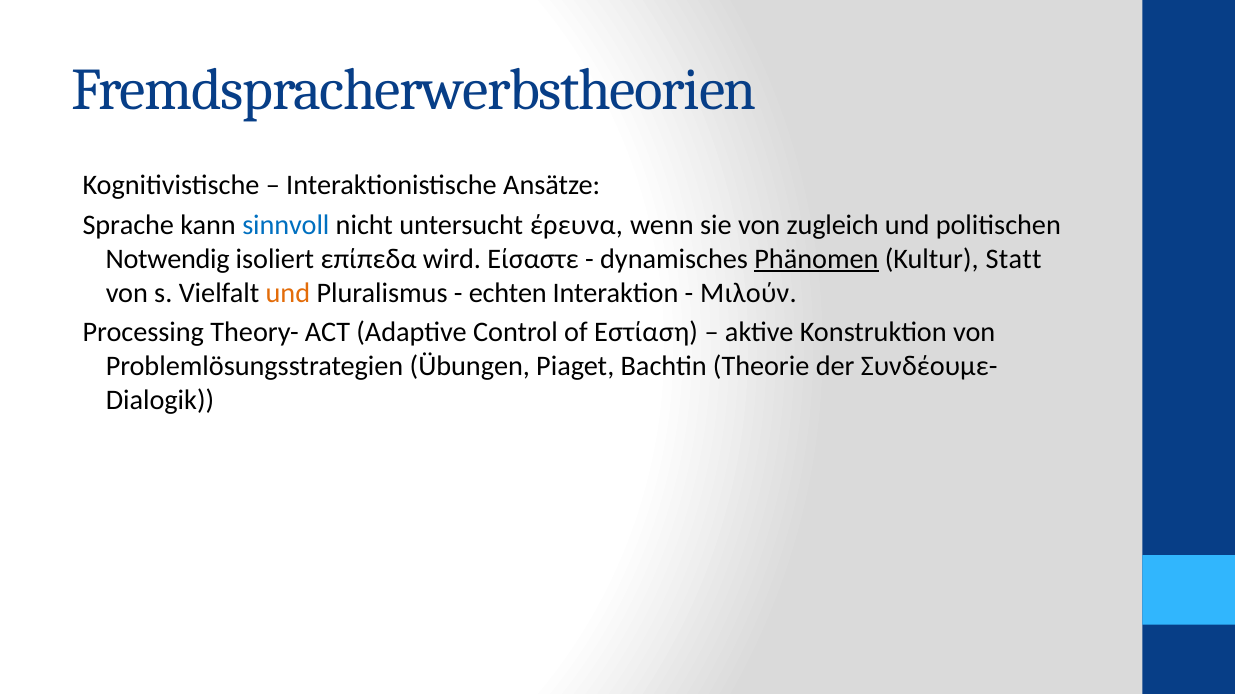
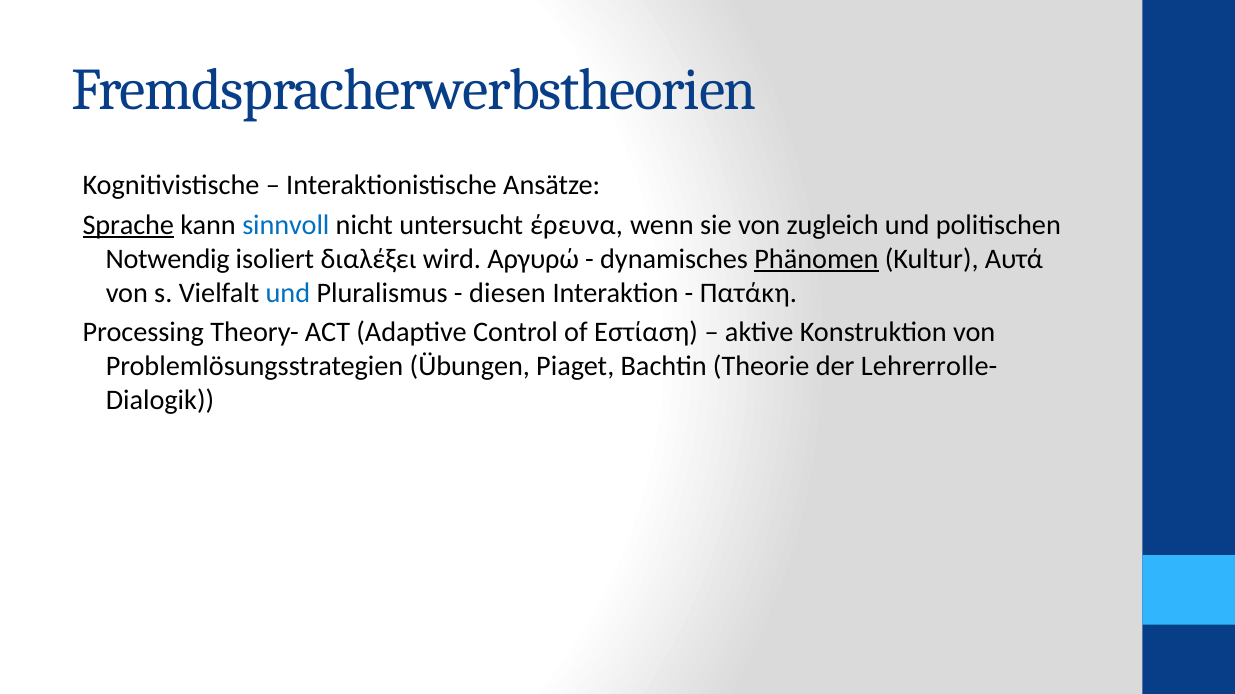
Sprache underline: none -> present (128, 225)
επίπεδα: επίπεδα -> διαλέξει (369, 259)
Είσαστε: Είσαστε -> Αργυρώ (533, 259)
Statt: Statt -> Αυτά (1014, 259)
und colour: orange -> blue (288, 293)
echten: echten -> diesen (507, 293)
Μιλούν: Μιλούν -> Πατάκη (748, 293)
Συνδέουμε-: Συνδέουμε- -> Lehrerrolle- (929, 367)
